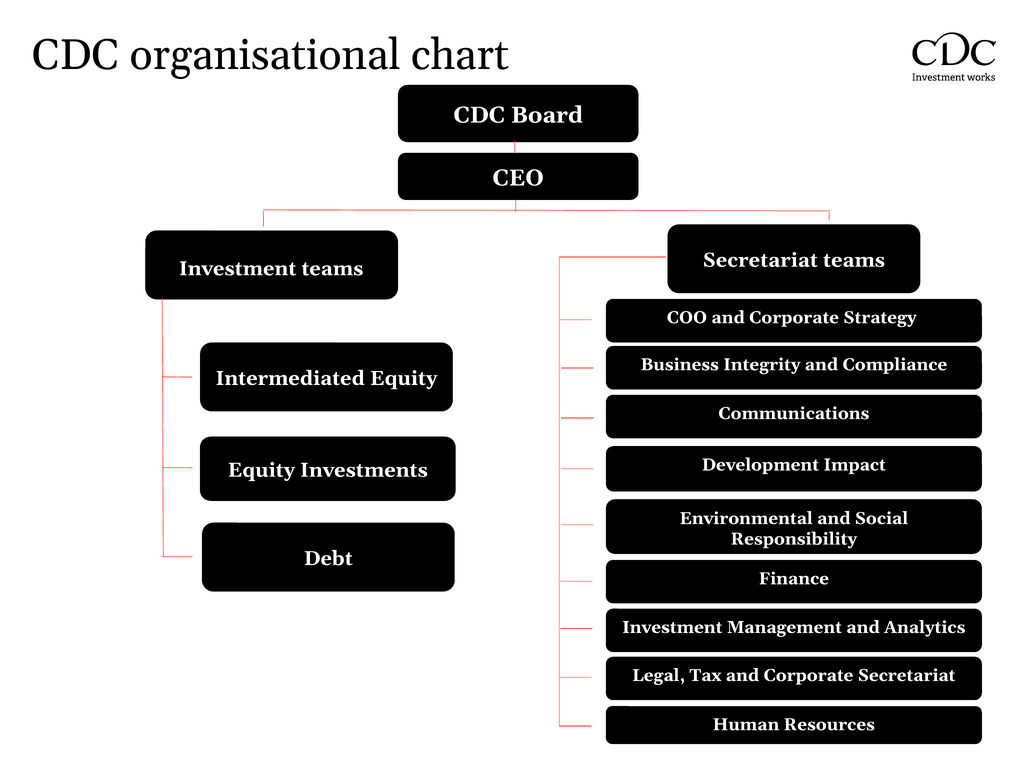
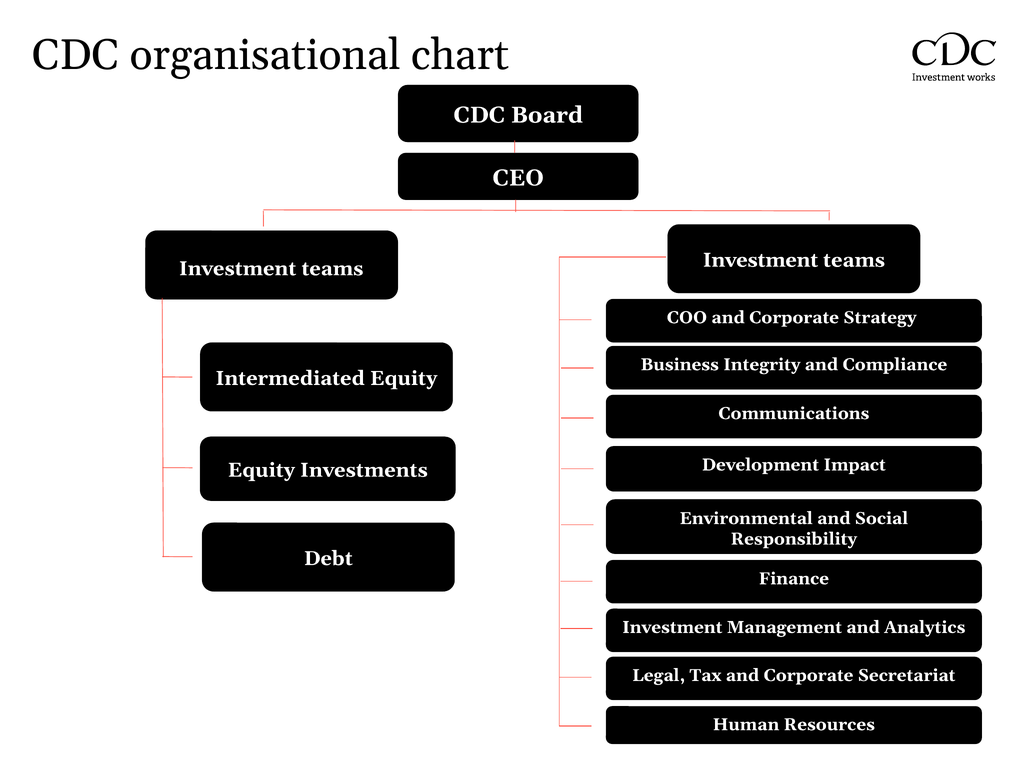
teams Secretariat: Secretariat -> Investment (760, 260)
